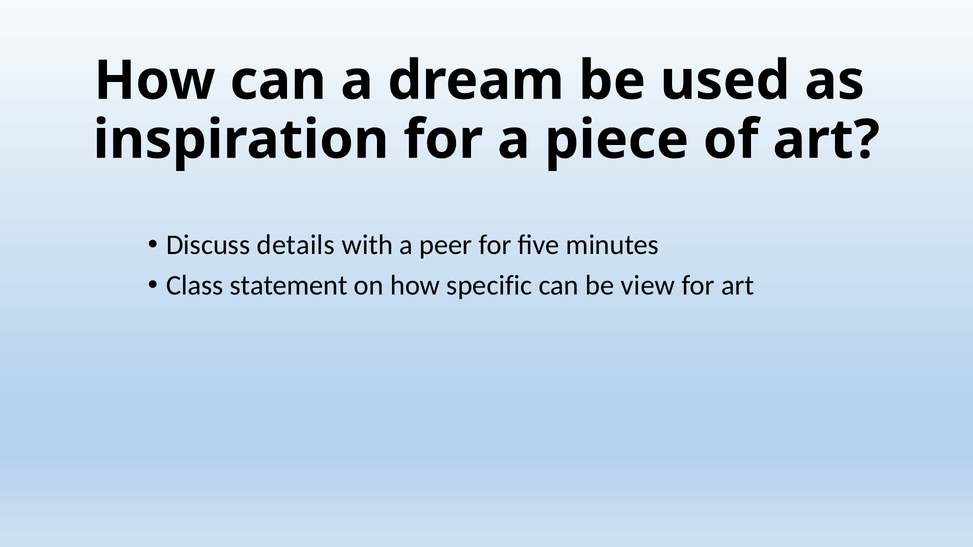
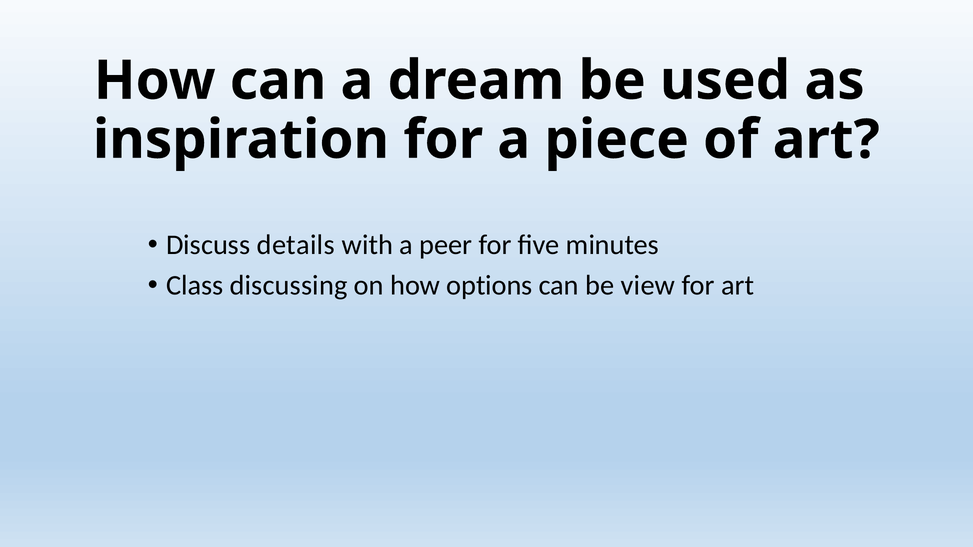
statement: statement -> discussing (289, 286)
specific: specific -> options (489, 286)
